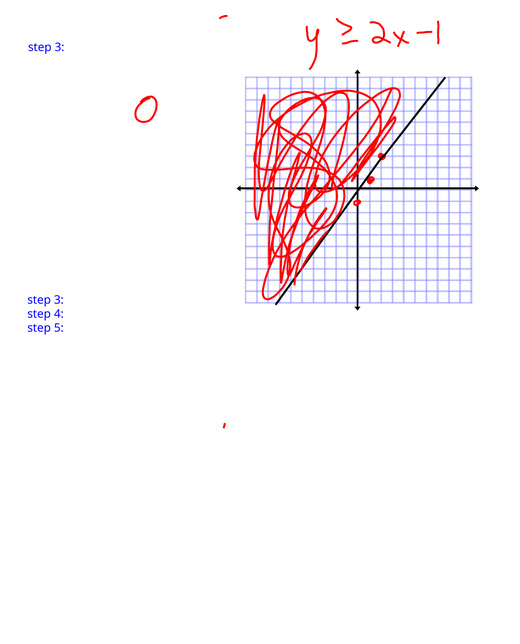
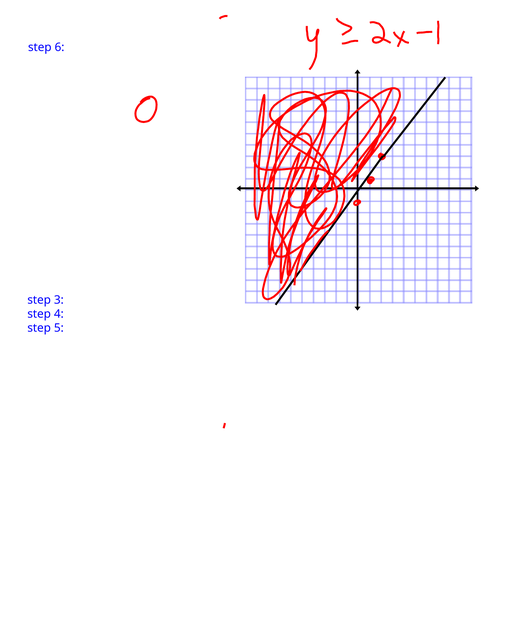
3: 3 -> 6 (60, 47)
